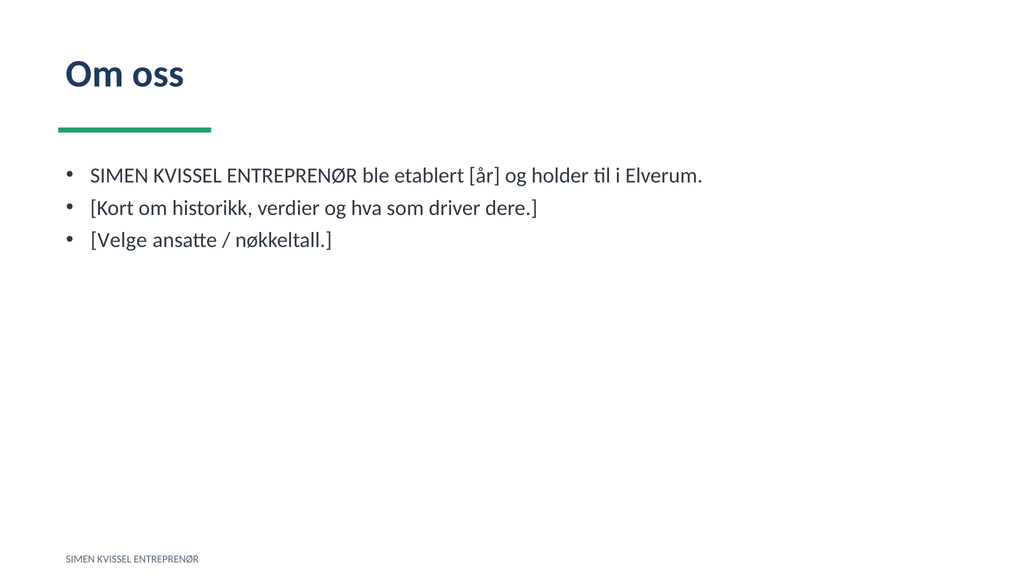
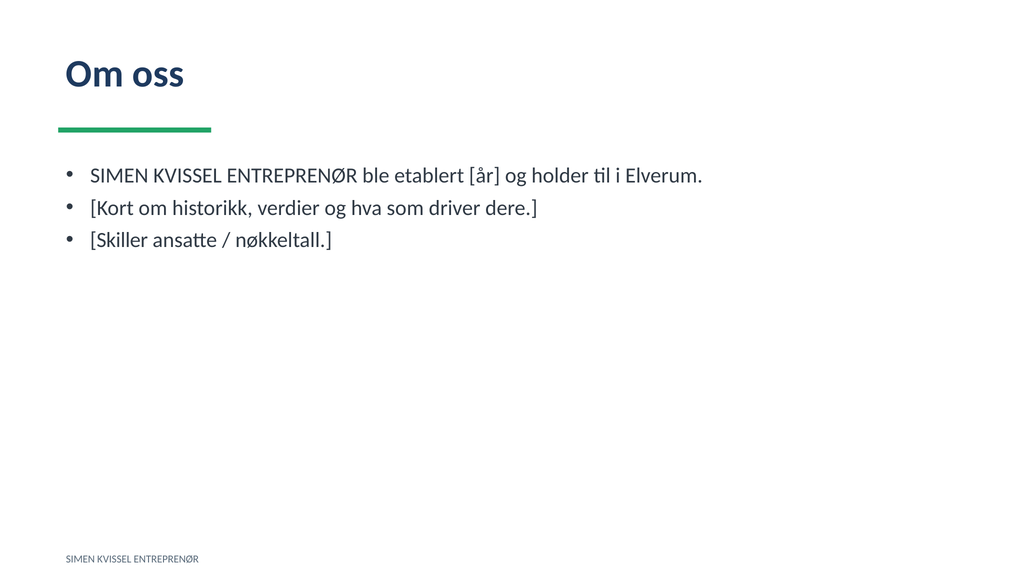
Velge: Velge -> Skiller (119, 240)
